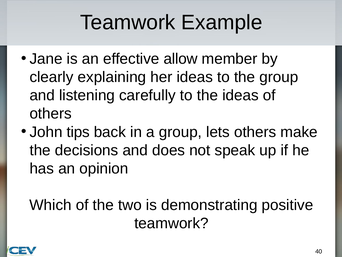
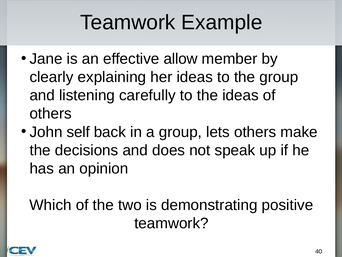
tips: tips -> self (78, 132)
